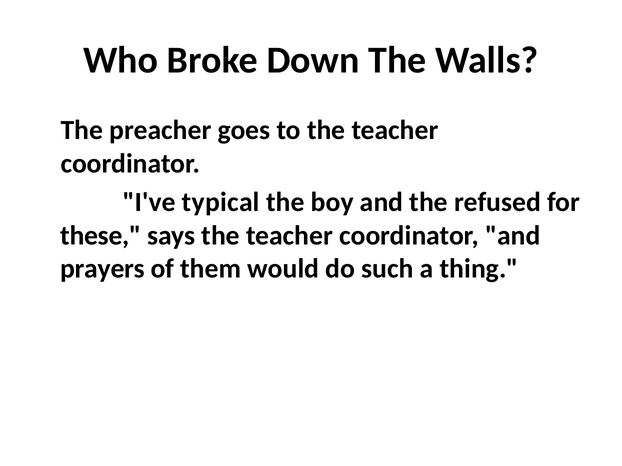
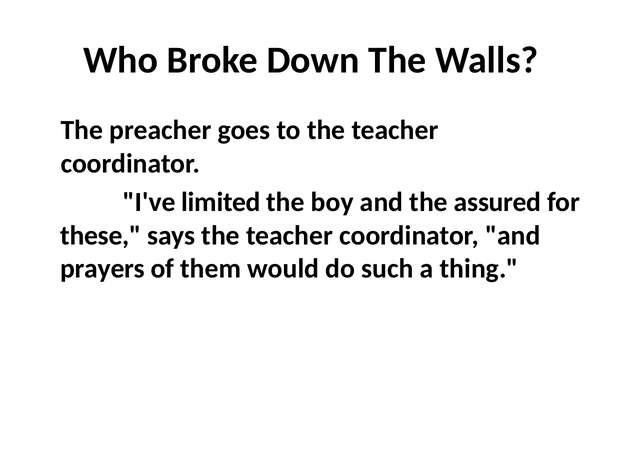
typical: typical -> limited (221, 202)
refused: refused -> assured (498, 202)
